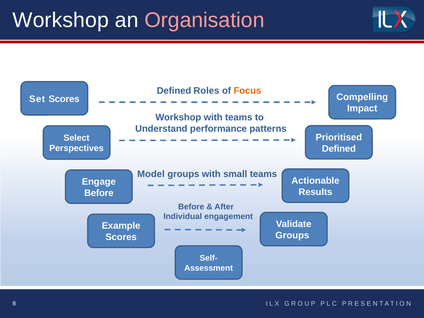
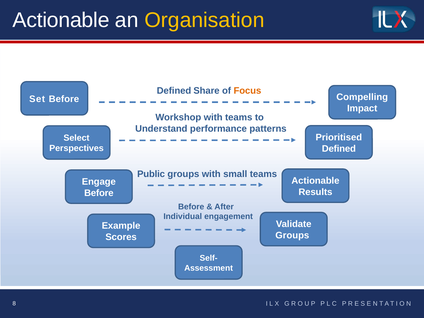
Workshop: Workshop -> Actionable (61, 20)
Organisation colour: pink -> yellow (204, 20)
Roles: Roles -> Share (206, 91)
Set Scores: Scores -> Before (64, 99)
Model: Model -> Public (151, 174)
